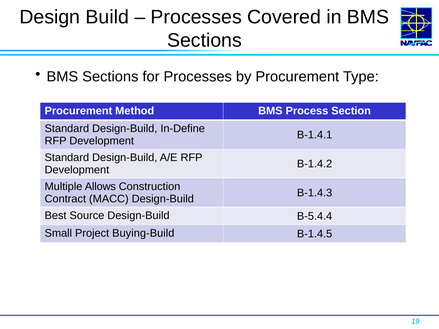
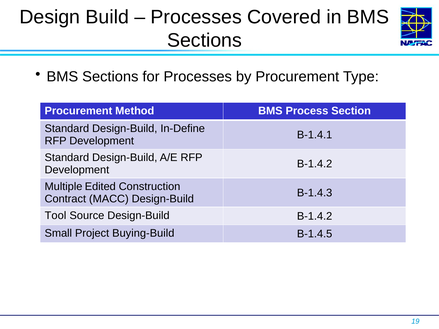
Allows: Allows -> Edited (100, 187)
Best: Best -> Tool (56, 216)
Design-Build B-5.4.4: B-5.4.4 -> B-1.4.2 (315, 216)
